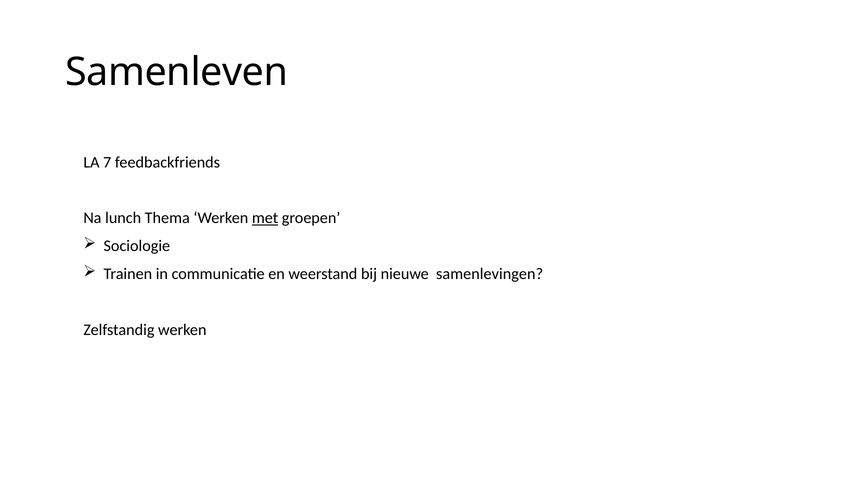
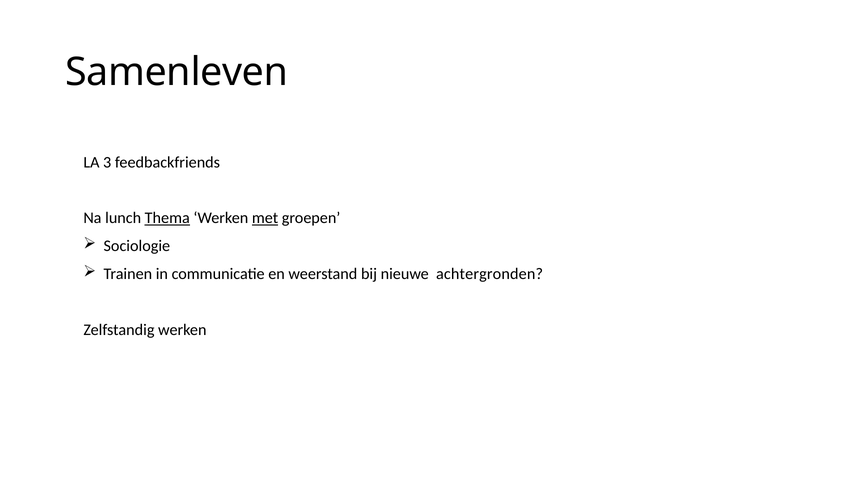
7: 7 -> 3 (107, 162)
Thema underline: none -> present (167, 218)
samenlevingen: samenlevingen -> achtergronden (490, 274)
